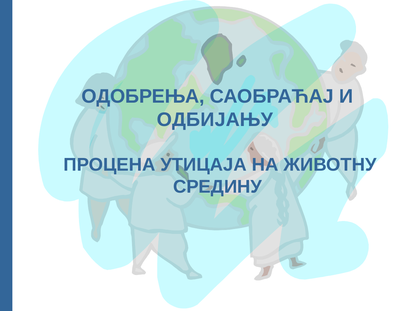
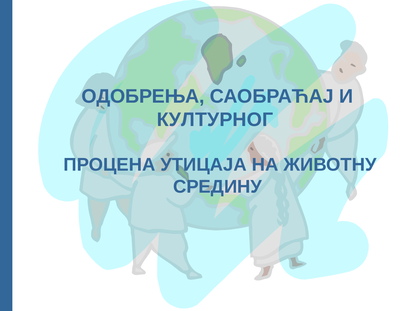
ОДБИЈАЊУ: ОДБИЈАЊУ -> КУЛТУРНОГ (215, 120)
